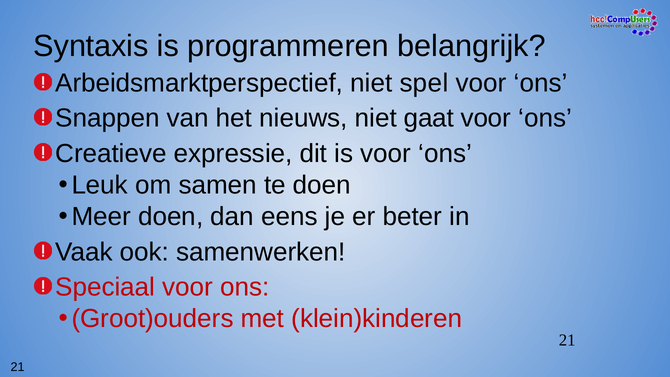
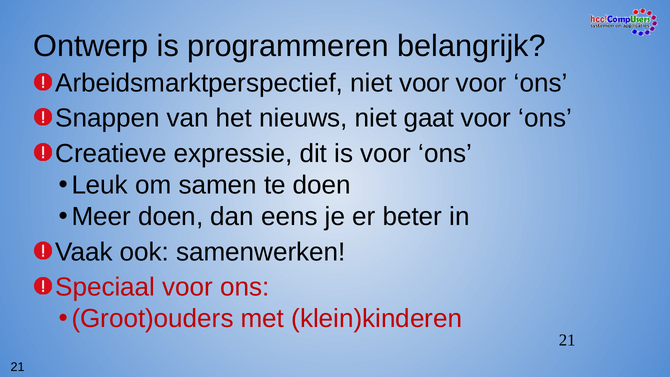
Syntaxis: Syntaxis -> Ontwerp (91, 46)
niet spel: spel -> voor (424, 83)
